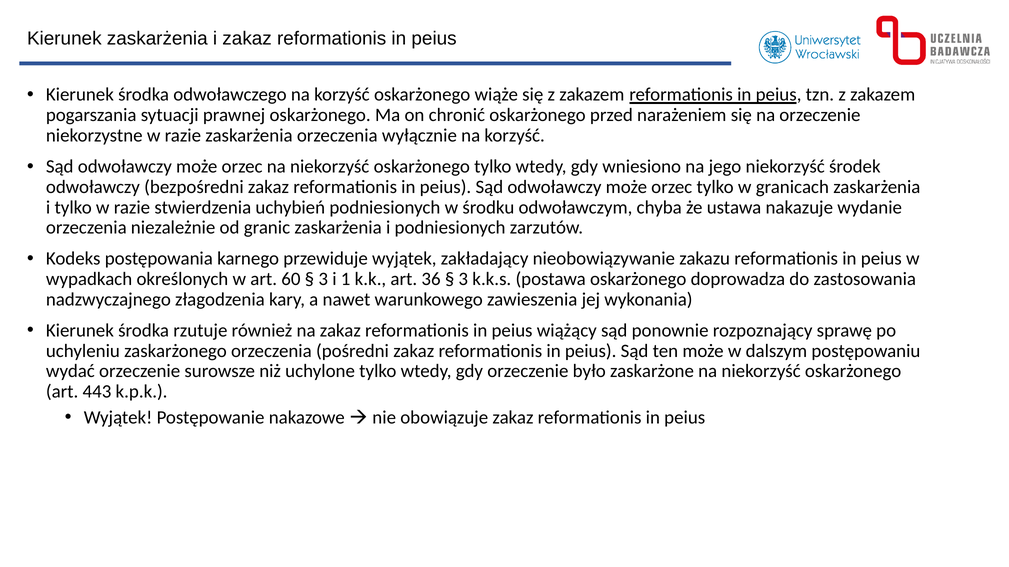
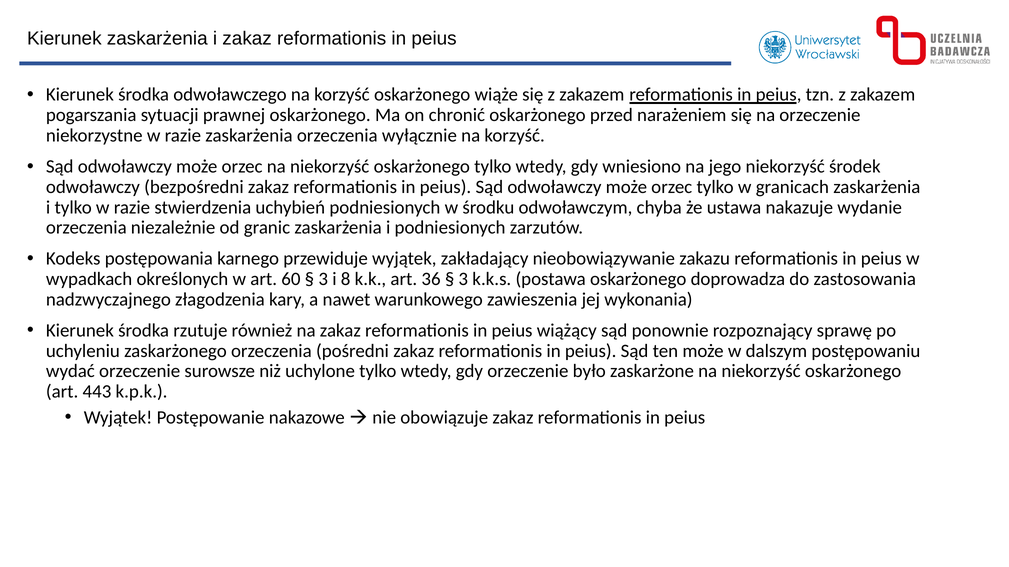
1: 1 -> 8 (346, 279)
